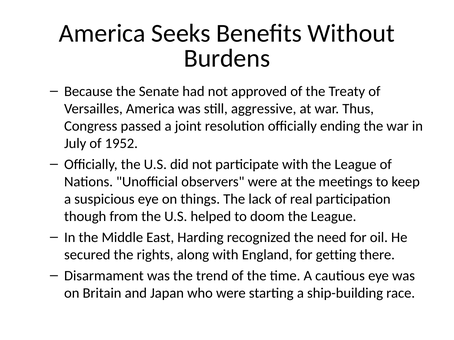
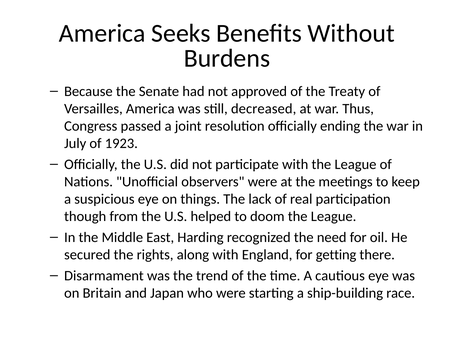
aggressive: aggressive -> decreased (264, 109)
1952: 1952 -> 1923 (121, 144)
